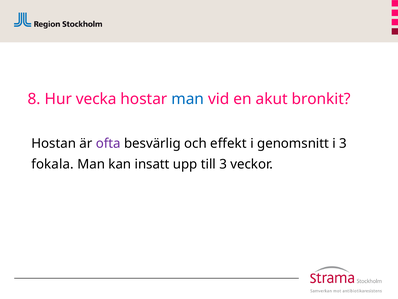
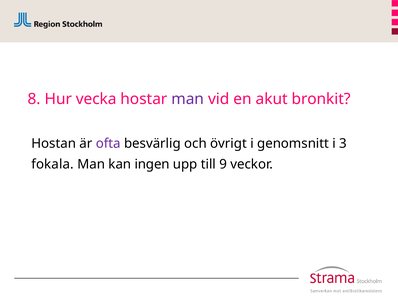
man colour: blue -> purple (188, 99)
effekt: effekt -> övrigt (229, 143)
insatt: insatt -> ingen (152, 164)
till 3: 3 -> 9 (223, 164)
